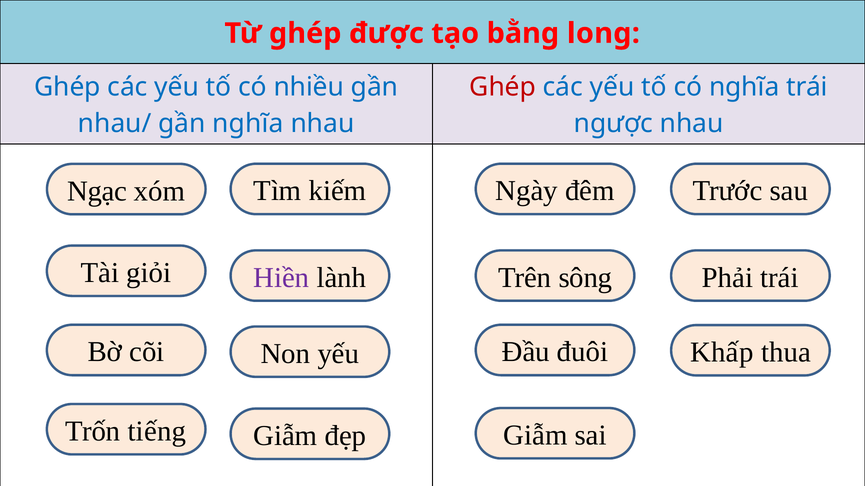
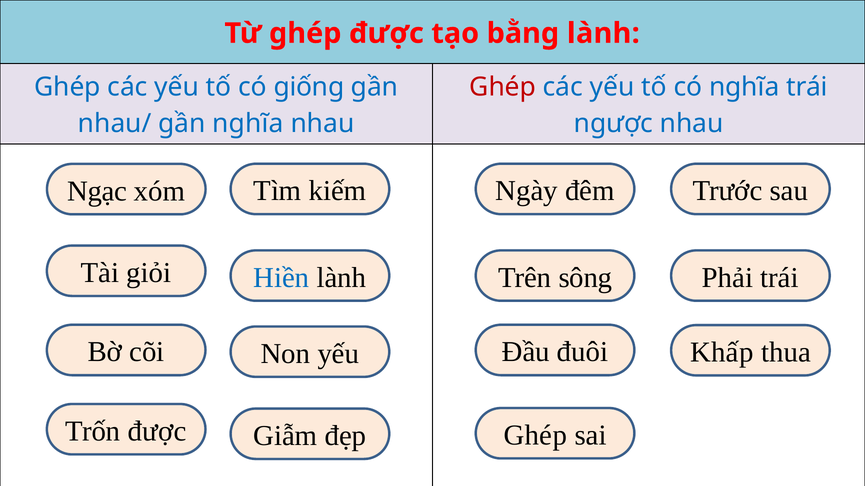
bằng long: long -> lành (603, 33)
nhiều: nhiều -> giống (309, 87)
Hiền colour: purple -> blue (281, 278)
Trốn tiếng: tiếng -> được (157, 432)
Giẫm: Giẫm -> Ghép (535, 436)
